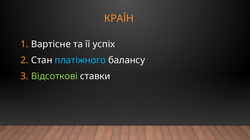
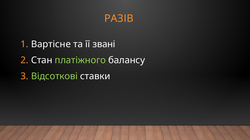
КРАЇН: КРАЇН -> РАЗІВ (119, 18)
успіх: успіх -> звані (104, 44)
платіжного colour: light blue -> light green (80, 60)
